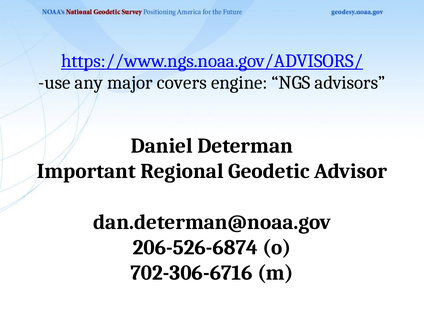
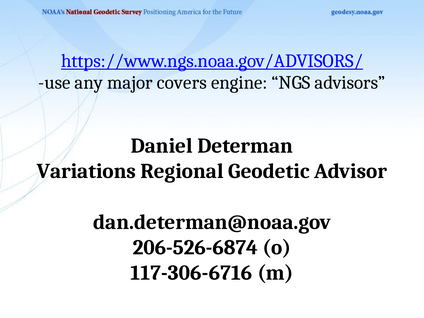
Important: Important -> Variations (86, 171)
702-306-6716: 702-306-6716 -> 117-306-6716 (191, 273)
